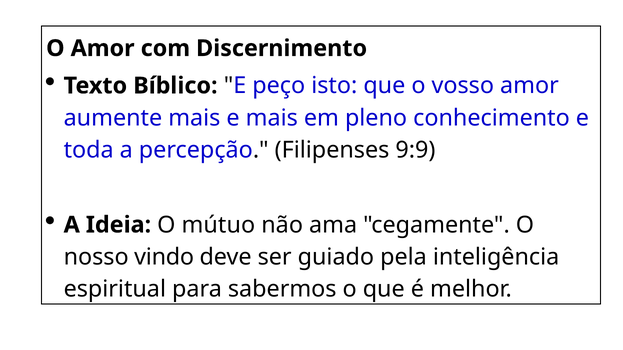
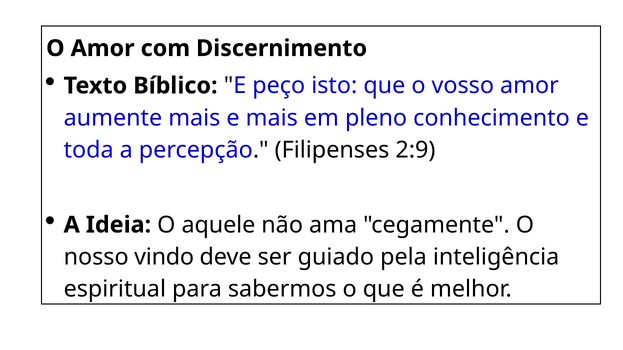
9:9: 9:9 -> 2:9 (415, 150)
mútuo: mútuo -> aquele (218, 225)
